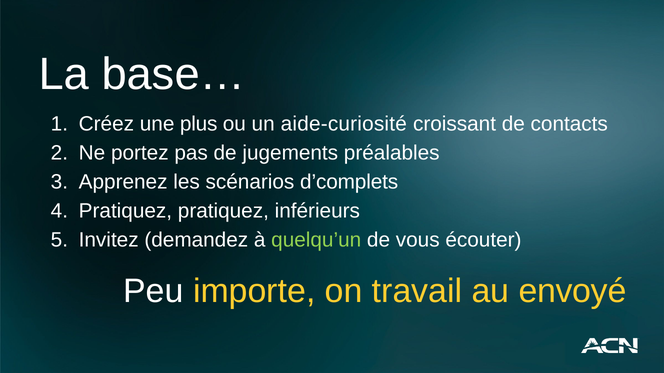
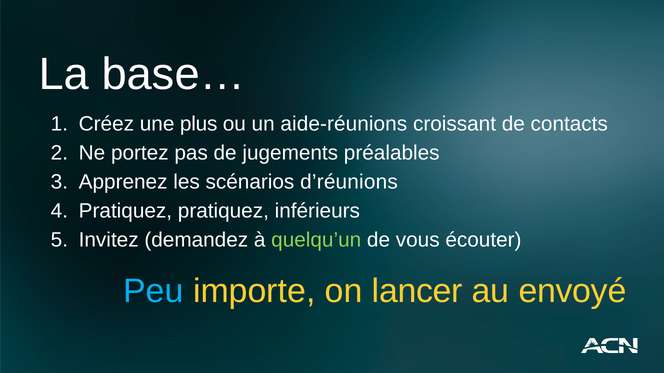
aide-curiosité: aide-curiosité -> aide-réunions (344, 124)
d’complets: d’complets -> d’réunions (349, 182)
Peu colour: white -> light blue (154, 291)
travail: travail -> lancer (417, 291)
